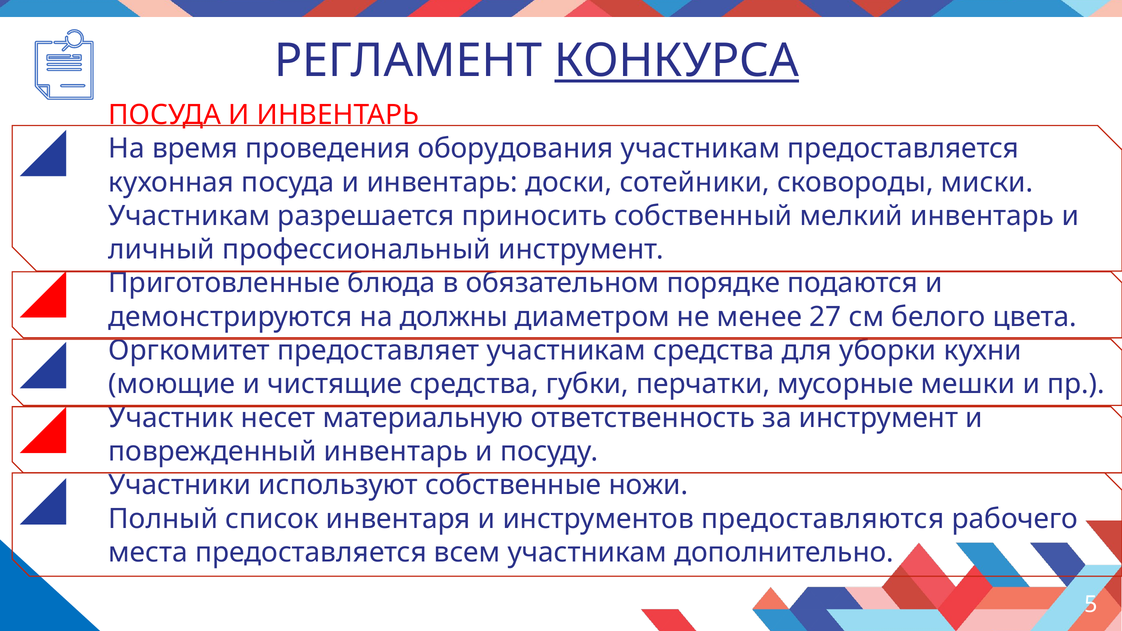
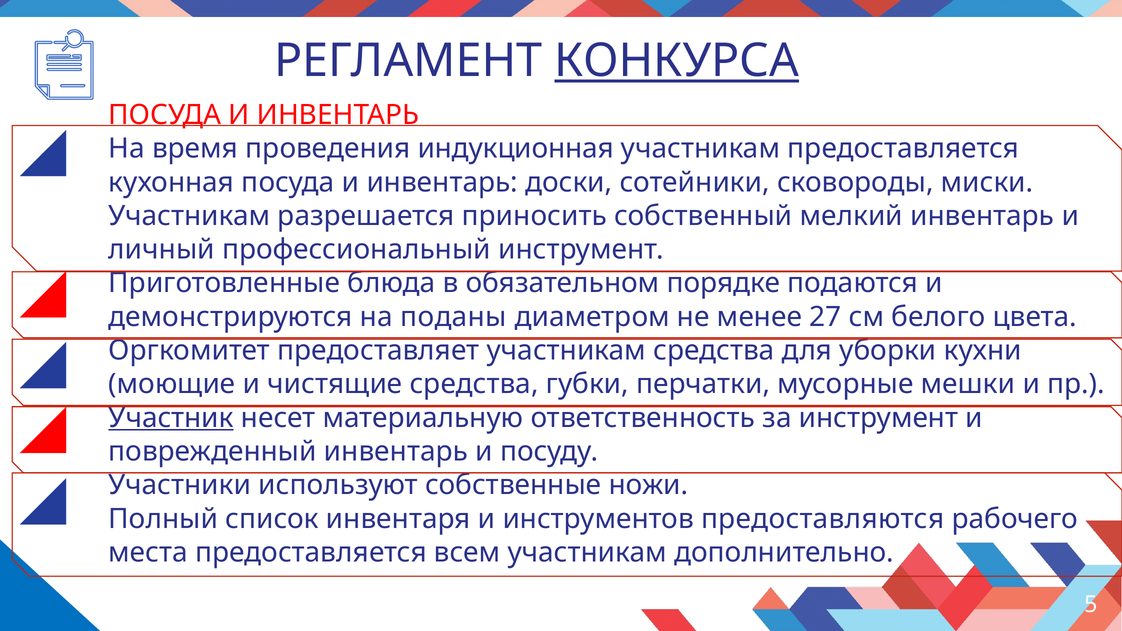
оборудования: оборудования -> индукционная (516, 149)
должны: должны -> поданы (454, 317)
Участник underline: none -> present (171, 418)
